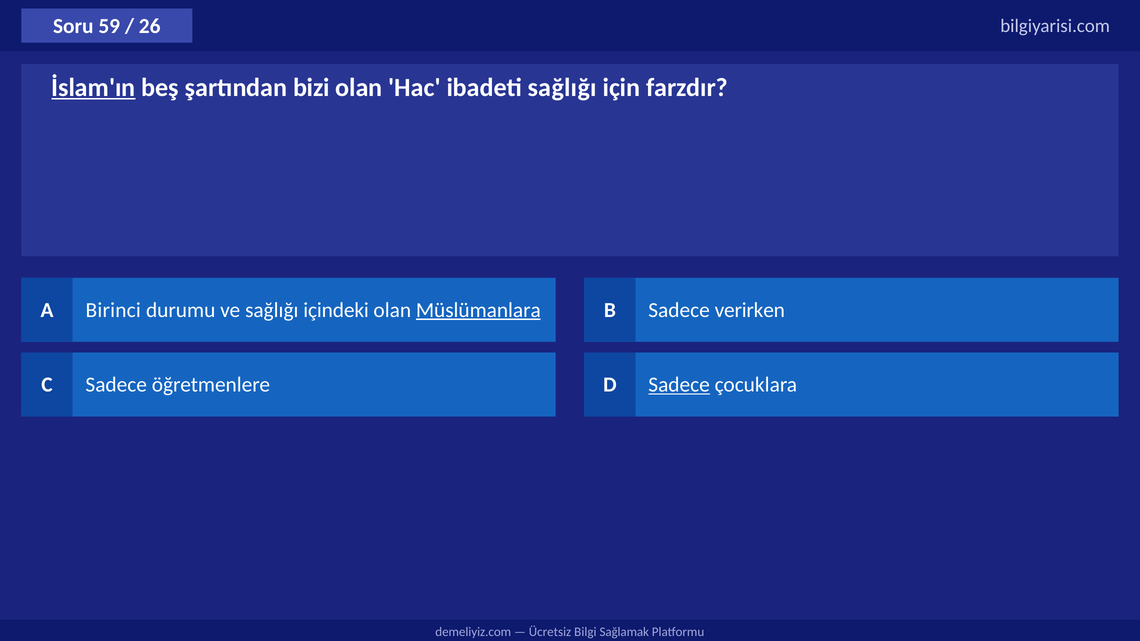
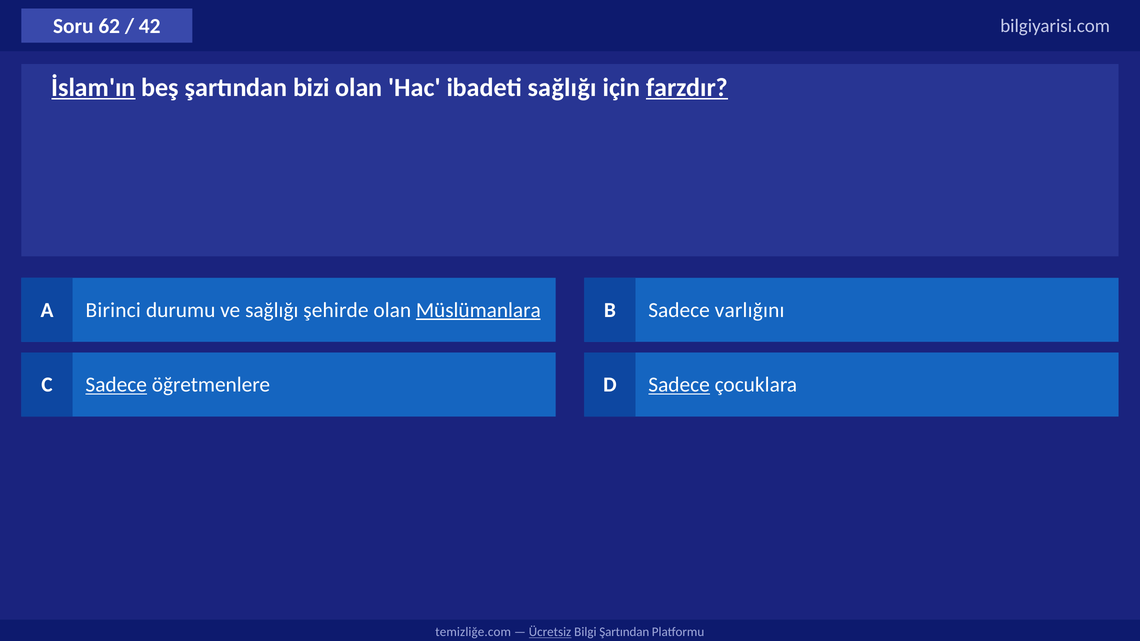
59: 59 -> 62 (109, 26)
26: 26 -> 42 (150, 26)
farzdır underline: none -> present (687, 88)
içindeki: içindeki -> şehirde (336, 310)
verirken: verirken -> varlığını (750, 310)
Sadece underline: none -> present (116, 385)
demeliyiz.com: demeliyiz.com -> temizliğe.com (473, 632)
Ücretsiz underline: none -> present (550, 632)
Bilgi Sağlamak: Sağlamak -> Şartından (624, 632)
